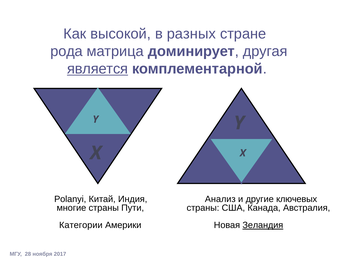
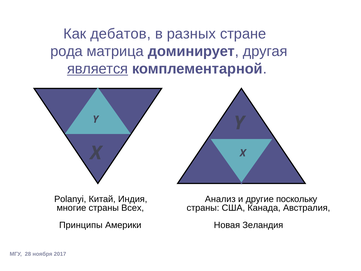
высокой: высокой -> дебатов (121, 34)
ключевых: ключевых -> поскольку (297, 199)
Пути: Пути -> Всех (133, 208)
Категории: Категории -> Принципы (81, 225)
Зеландия underline: present -> none (263, 225)
